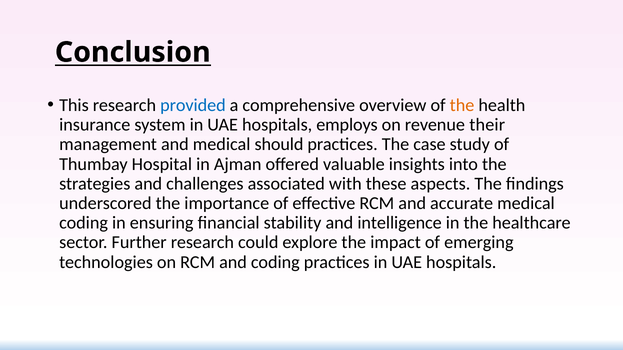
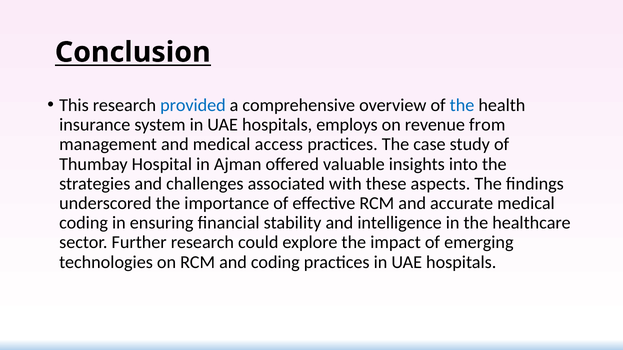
the colour: orange -> blue (462, 105)
their: their -> from (487, 125)
should: should -> access (279, 145)
